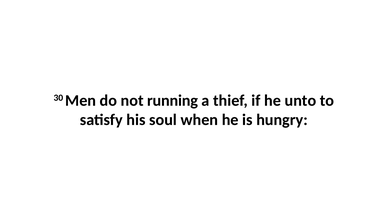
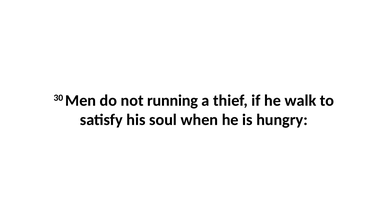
unto: unto -> walk (300, 101)
